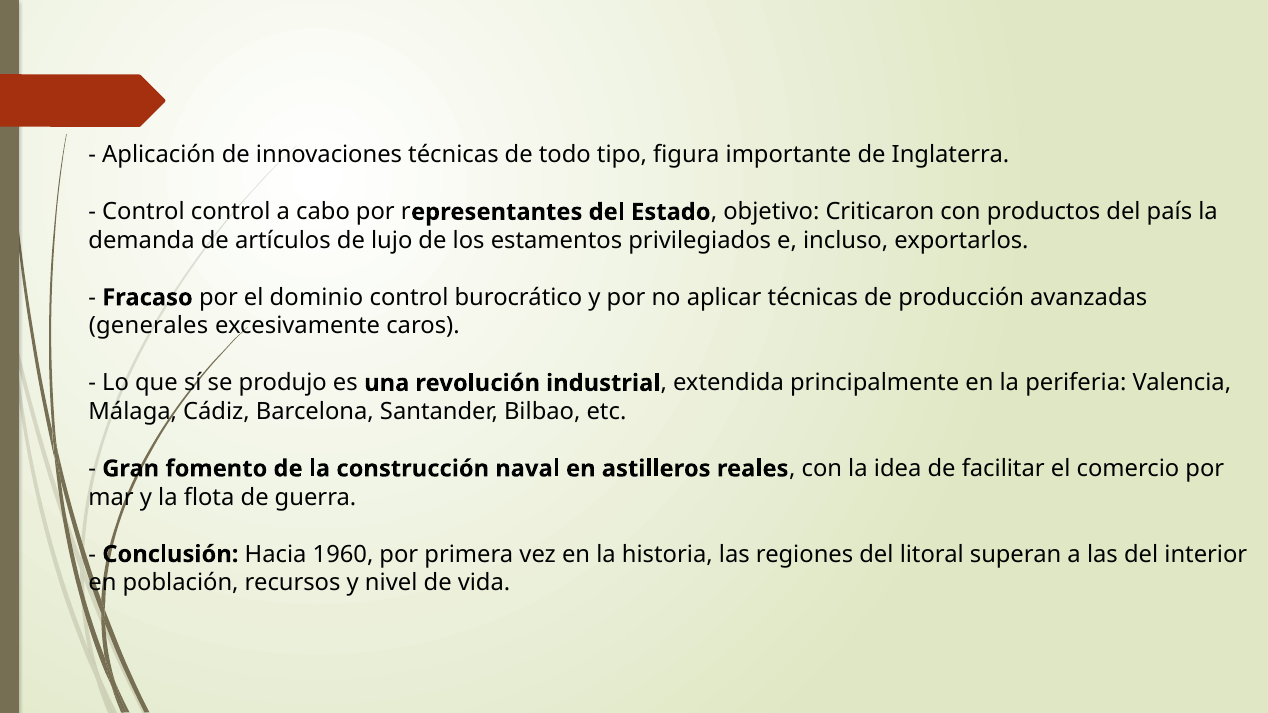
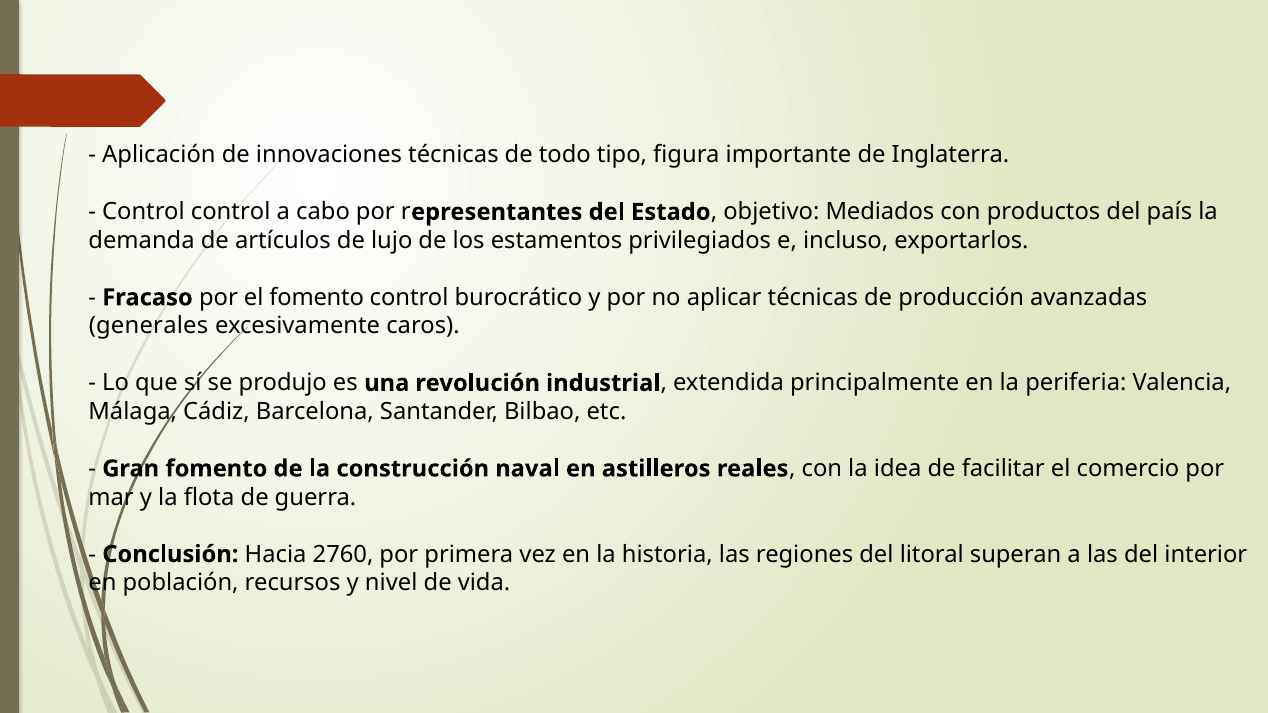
Criticaron: Criticaron -> Mediados (880, 212)
el dominio: dominio -> fomento (317, 298)
1960: 1960 -> 2760 (343, 554)
